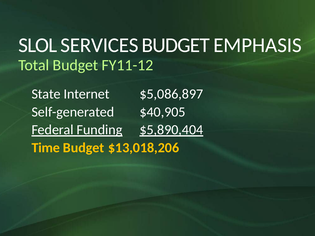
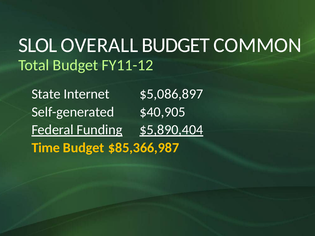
SERVICES: SERVICES -> OVERALL (99, 45)
EMPHASIS: EMPHASIS -> COMMON (257, 45)
$13,018,206: $13,018,206 -> $85,366,987 (144, 148)
